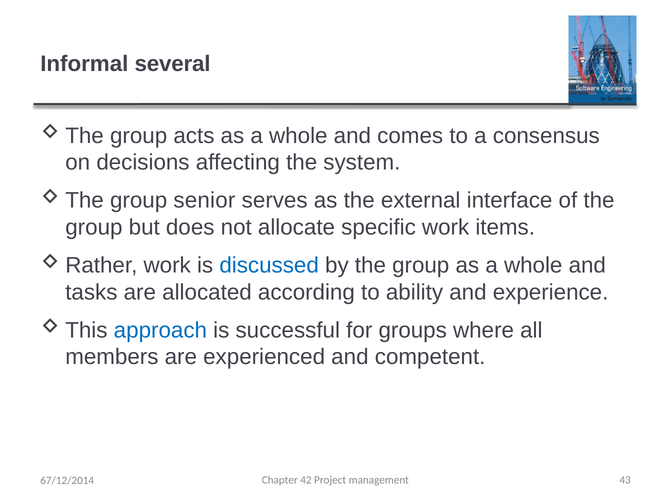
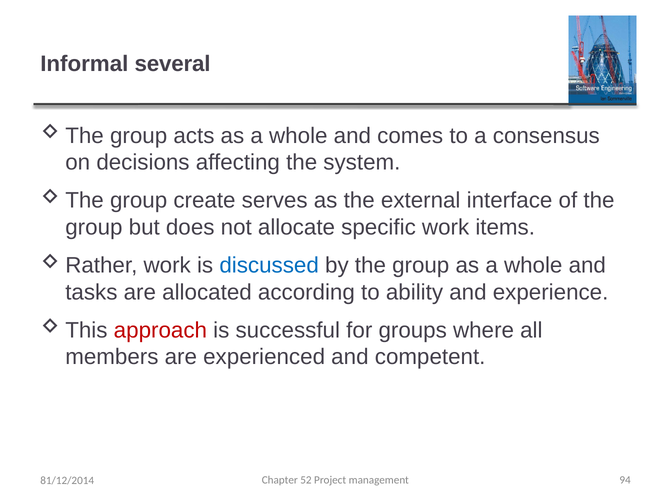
senior: senior -> create (204, 201)
approach colour: blue -> red (160, 330)
42: 42 -> 52 (306, 480)
43: 43 -> 94 (625, 480)
67/12/2014: 67/12/2014 -> 81/12/2014 (67, 481)
